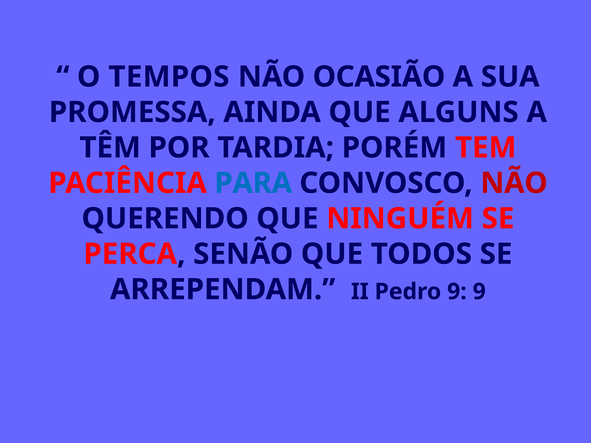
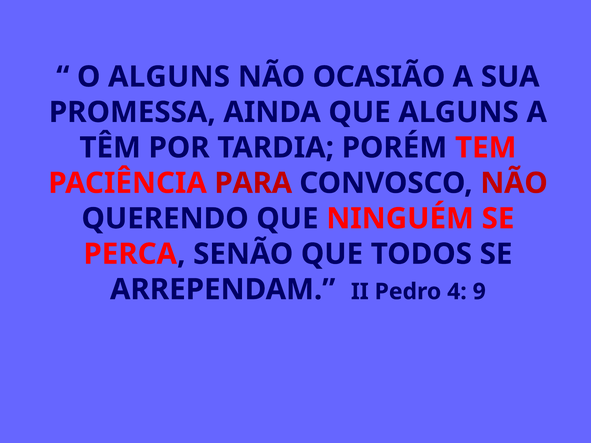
O TEMPOS: TEMPOS -> ALGUNS (169, 77)
PARA colour: blue -> red (253, 183)
Pedro 9: 9 -> 4 (457, 292)
